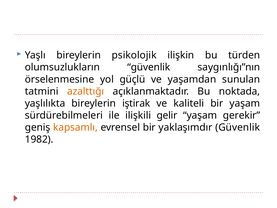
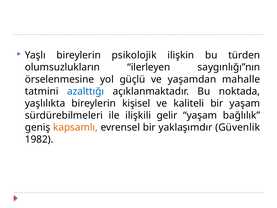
olumsuzlukların güvenlik: güvenlik -> ilerleyen (149, 67)
sunulan: sunulan -> mahalle (241, 79)
azalttığı colour: orange -> blue (86, 91)
iştirak: iştirak -> kişisel (136, 103)
gerekir: gerekir -> bağlılık (242, 115)
